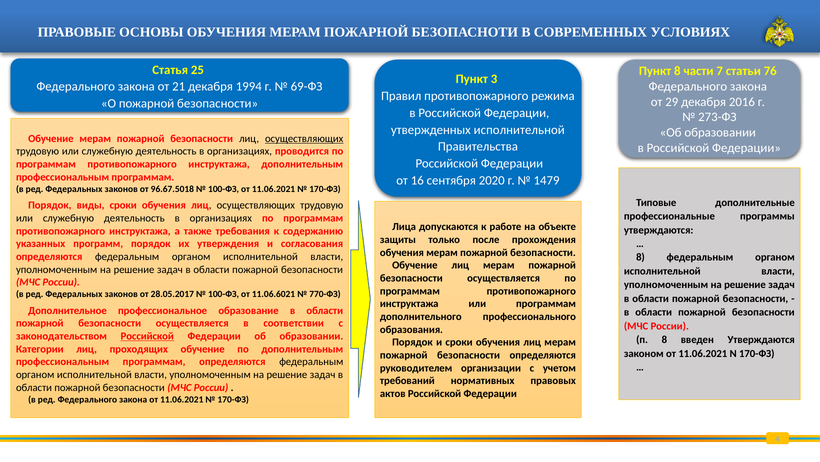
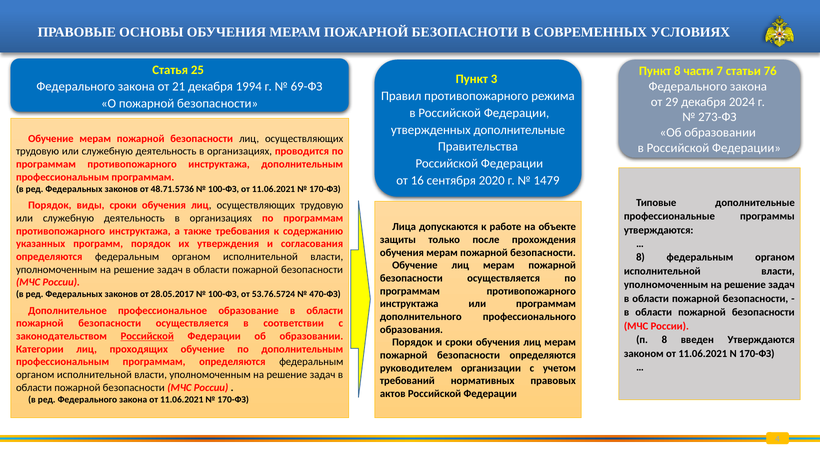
2016: 2016 -> 2024 (742, 102)
утвержденных исполнительной: исполнительной -> дополнительные (519, 130)
осуществляющих underline: present -> none (304, 138)
96.67.5018: 96.67.5018 -> 48.71.5736 (172, 189)
11.06.6021: 11.06.6021 -> 53.76.5724 (274, 294)
770-ФЗ: 770-ФЗ -> 470-ФЗ (325, 294)
